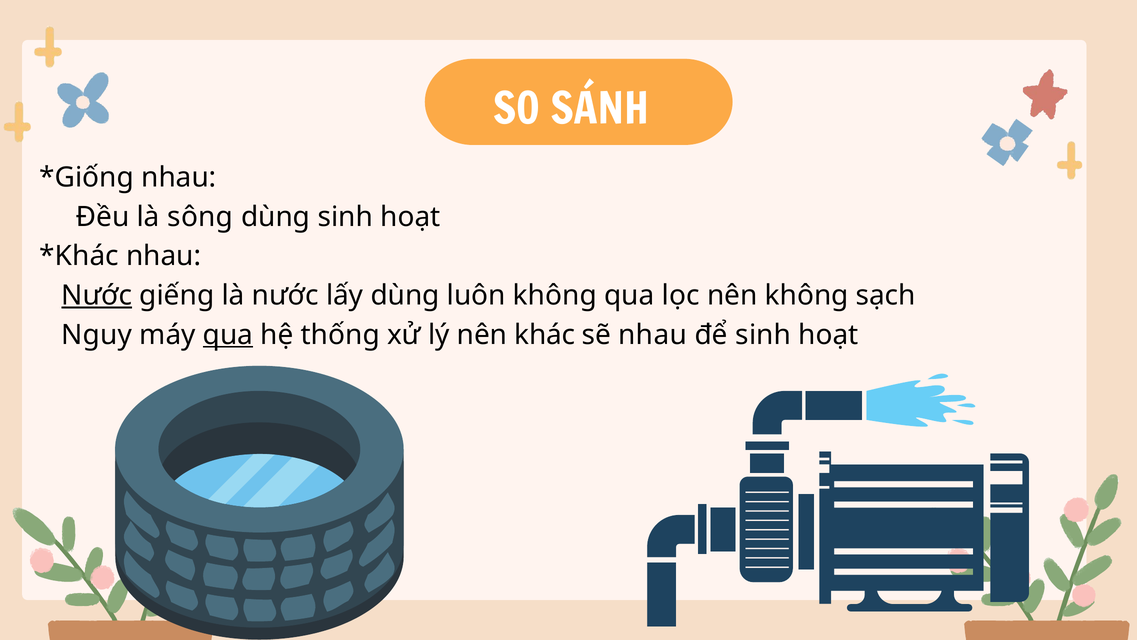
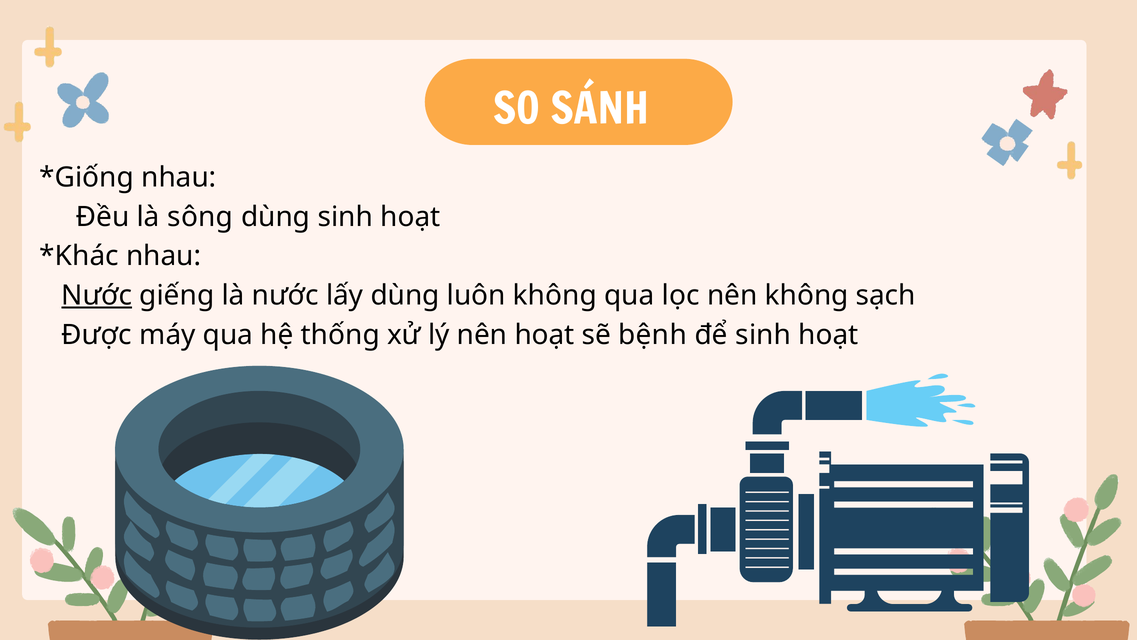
Nguy: Nguy -> Được (97, 335)
qua underline: present -> none (228, 335)
nên khác: khác -> hoạt (545, 335)
sẽ nhau: nhau -> bệnh (653, 335)
